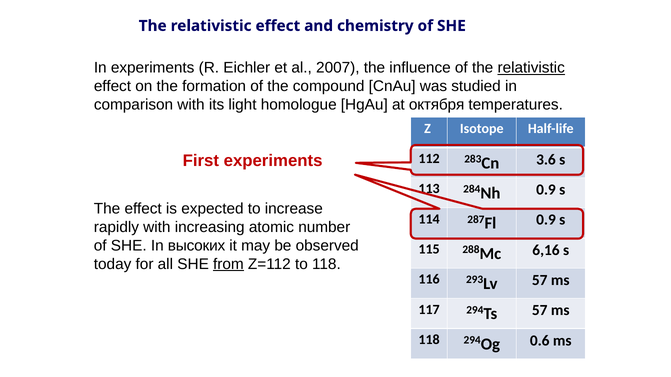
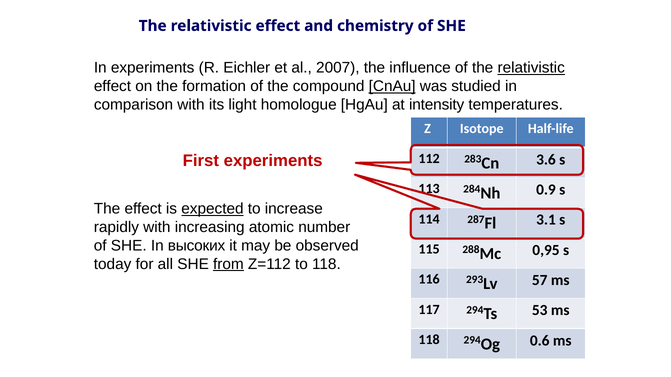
CnAu underline: none -> present (392, 86)
октября: октября -> intensity (437, 105)
expected underline: none -> present (212, 209)
0.9: 0.9 -> 3.1 (546, 220)
6,16: 6,16 -> 0,95 (546, 250)
57: 57 -> 53 (540, 311)
